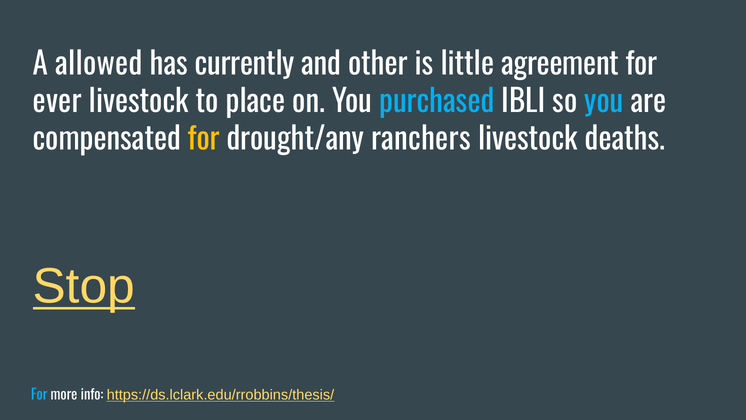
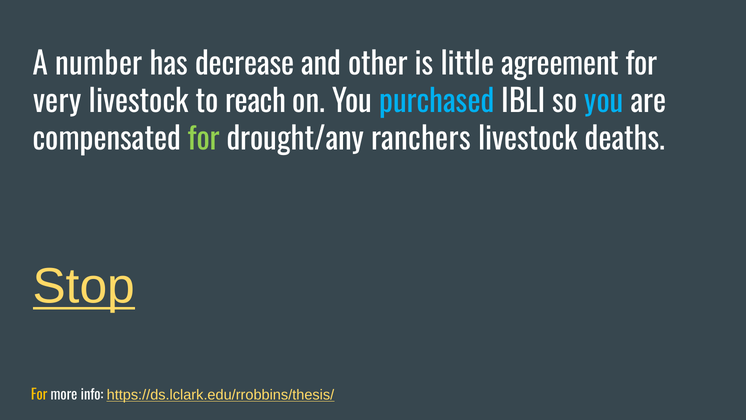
allowed: allowed -> number (99, 65)
currently: currently -> decrease (245, 65)
ever: ever -> very (57, 102)
place: place -> reach (256, 102)
for colour: yellow -> light green (204, 139)
For colour: light blue -> yellow (39, 394)
